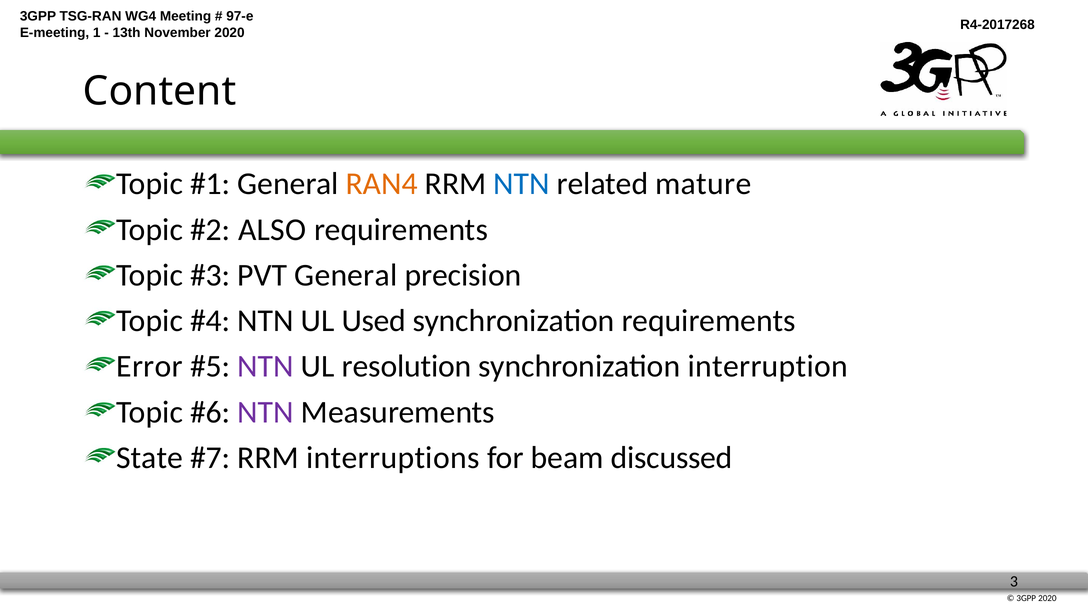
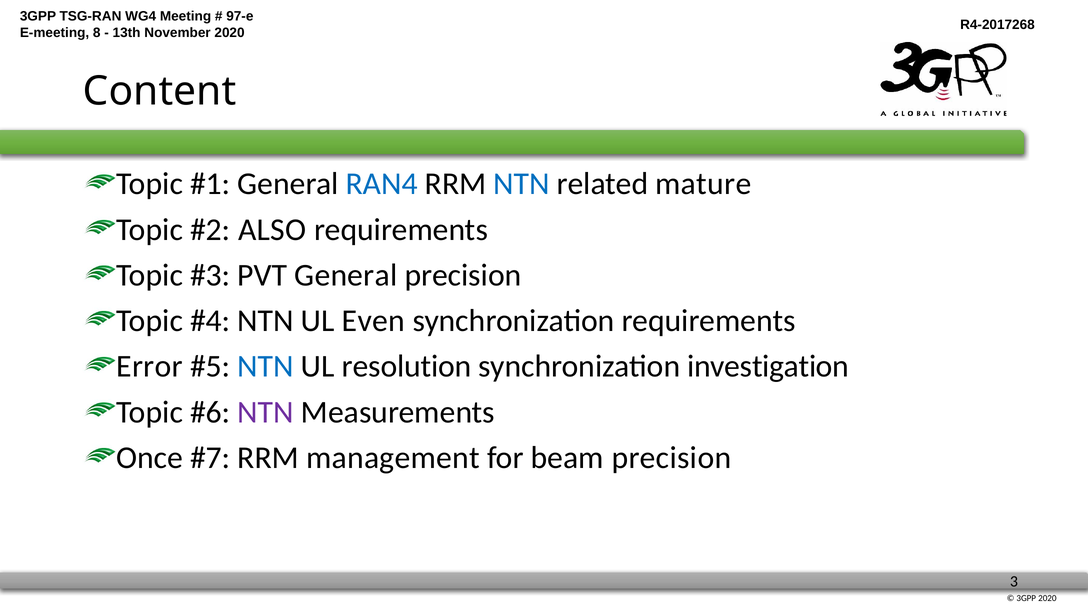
1: 1 -> 8 (97, 33)
RAN4 colour: orange -> blue (382, 184)
Used: Used -> Even (374, 321)
NTN colour: purple -> blue (266, 366)
interruption: interruption -> investigation (768, 366)
State: State -> Once (150, 458)
interruptions: interruptions -> management (393, 458)
beam discussed: discussed -> precision (671, 458)
